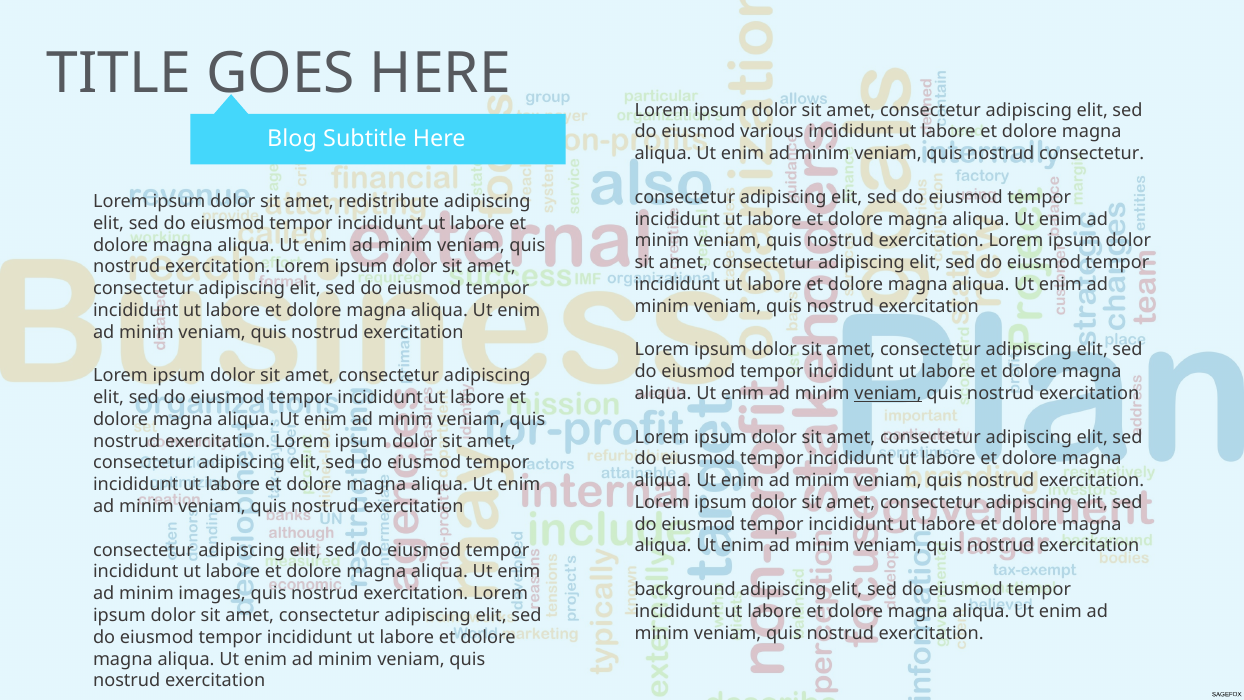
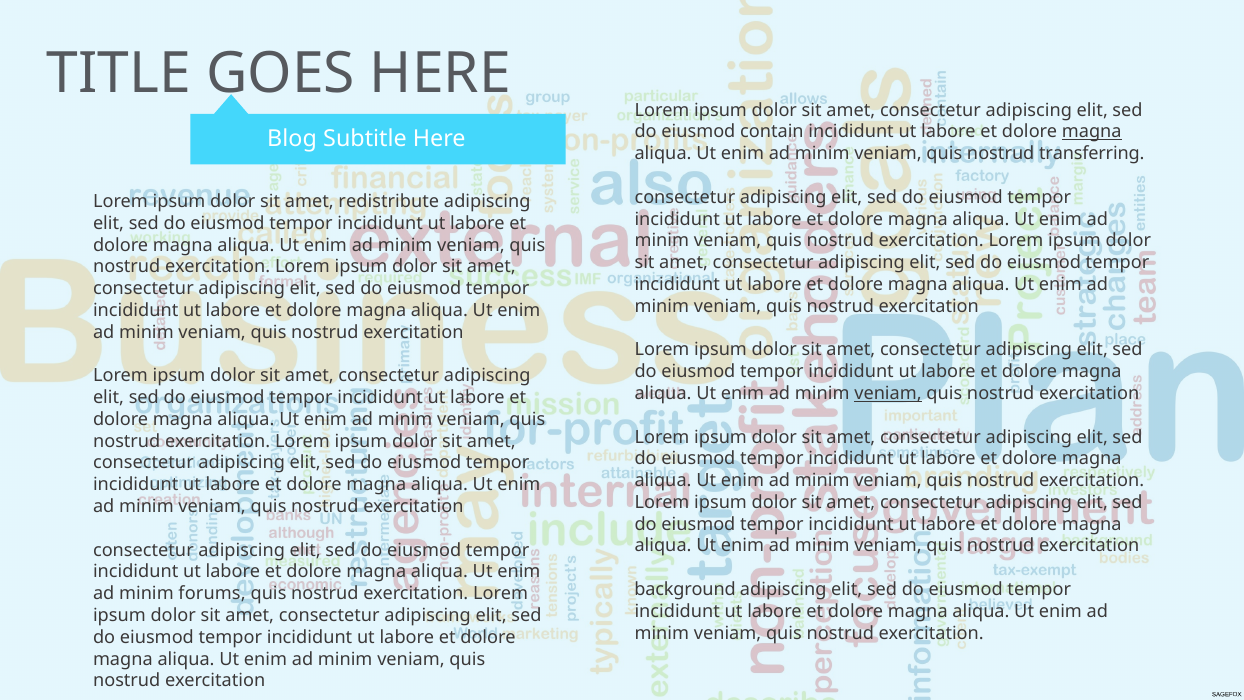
various: various -> contain (772, 132)
magna underline: none -> present (1092, 132)
nostrud consectetur: consectetur -> transferring (1092, 154)
images: images -> forums (212, 593)
